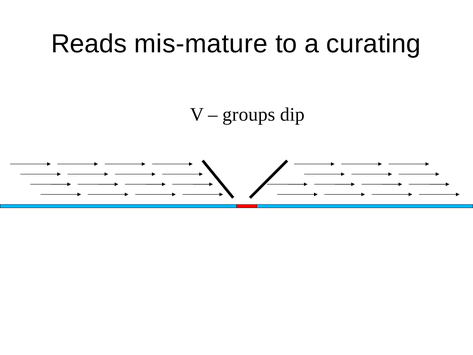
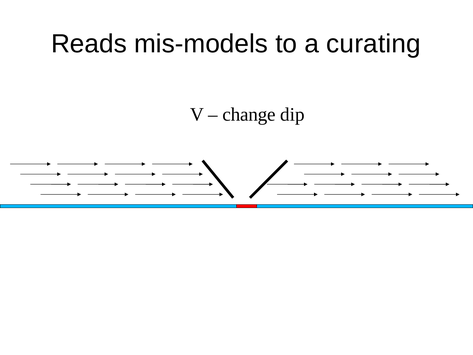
mis-mature: mis-mature -> mis-models (201, 44)
groups: groups -> change (249, 115)
